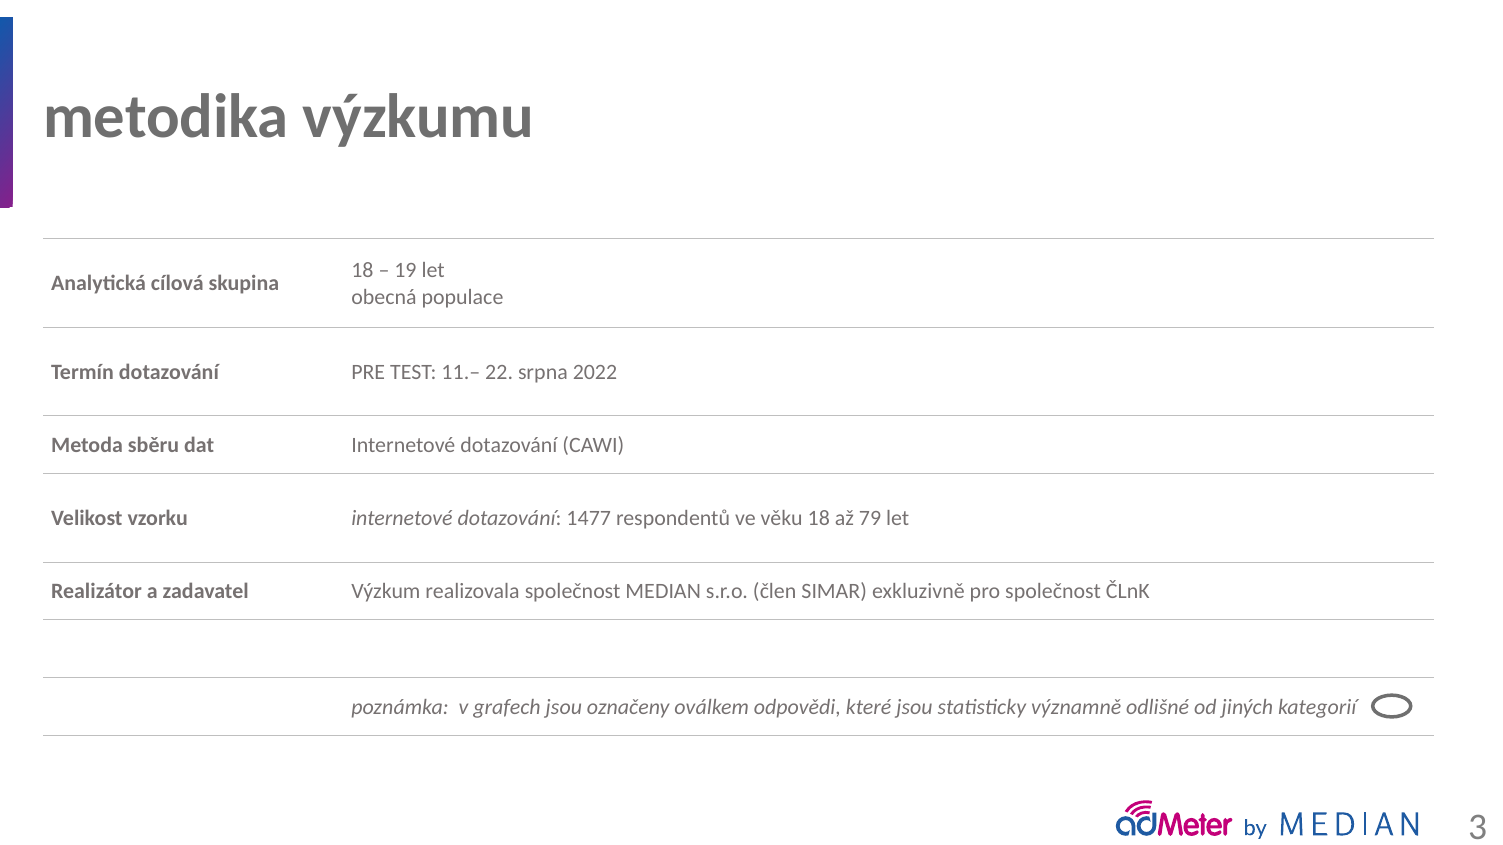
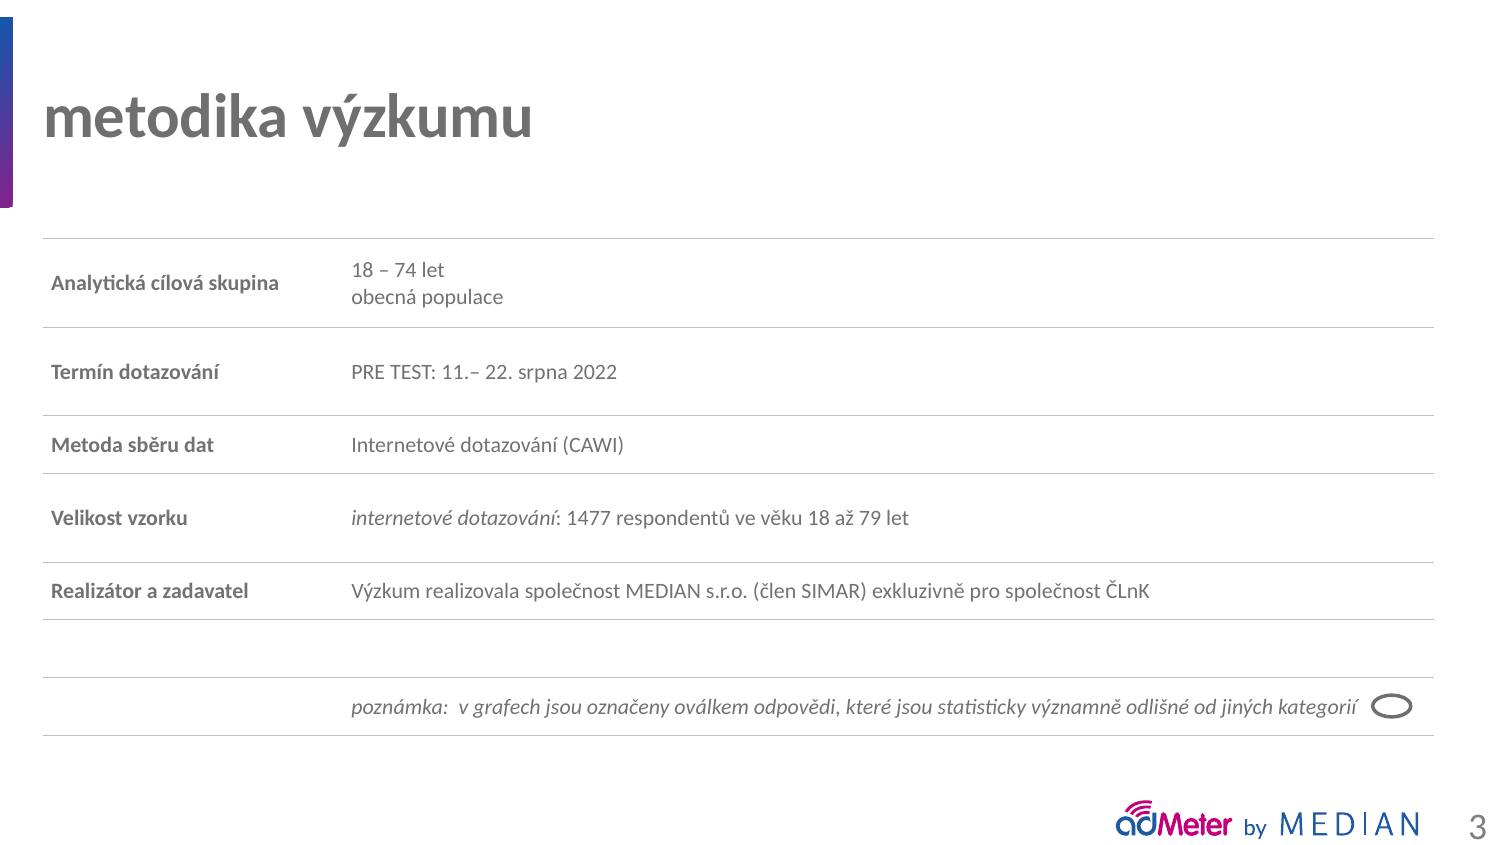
19: 19 -> 74 (405, 270)
